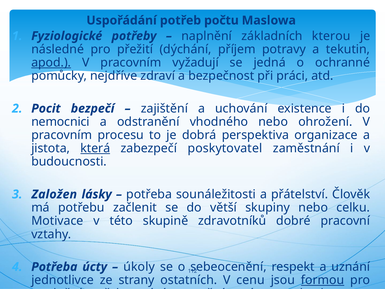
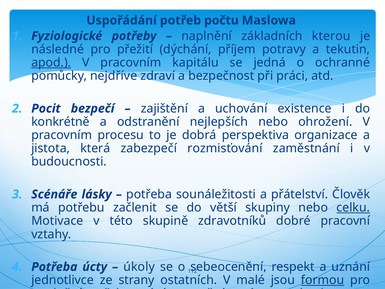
vyžadují: vyžadují -> kapitálu (196, 63)
nemocnici: nemocnici -> konkrétně (60, 122)
vhodného: vhodného -> nejlepších (219, 122)
která underline: present -> none (95, 148)
poskytovatel: poskytovatel -> rozmisťování (225, 148)
Založen: Založen -> Scénáře (54, 194)
celku underline: none -> present (353, 207)
cenu: cenu -> malé (251, 280)
